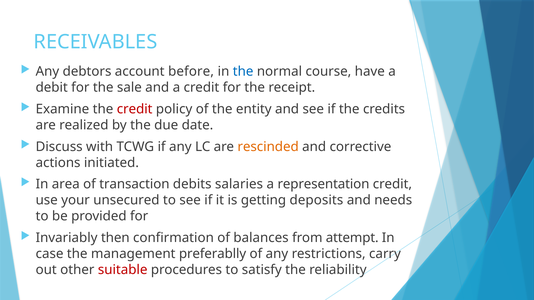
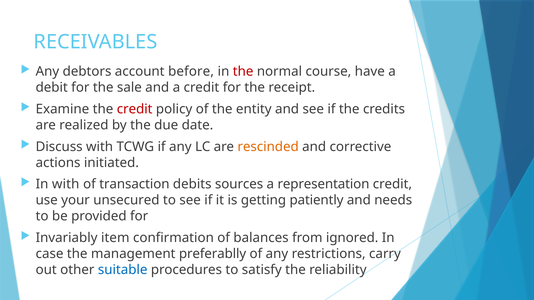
the colour: blue -> red (243, 72)
In area: area -> with (66, 184)
salaries: salaries -> sources (239, 184)
deposits: deposits -> patiently (317, 200)
then: then -> item (115, 238)
attempt: attempt -> ignored (352, 238)
suitable colour: red -> blue (123, 270)
